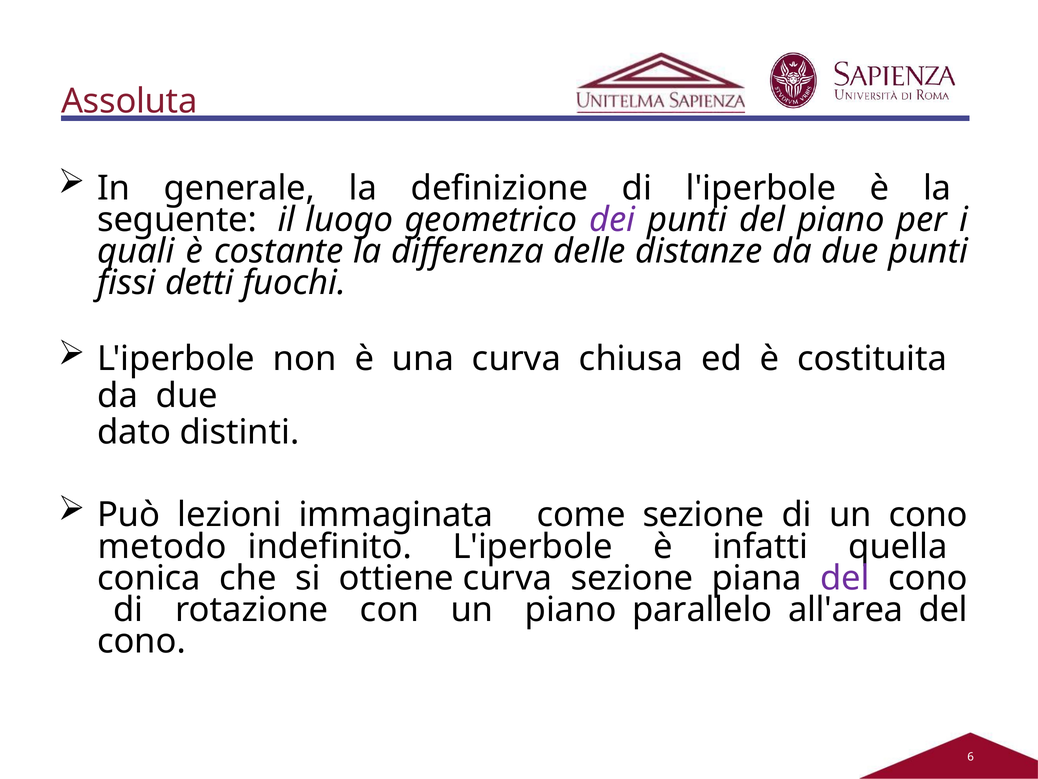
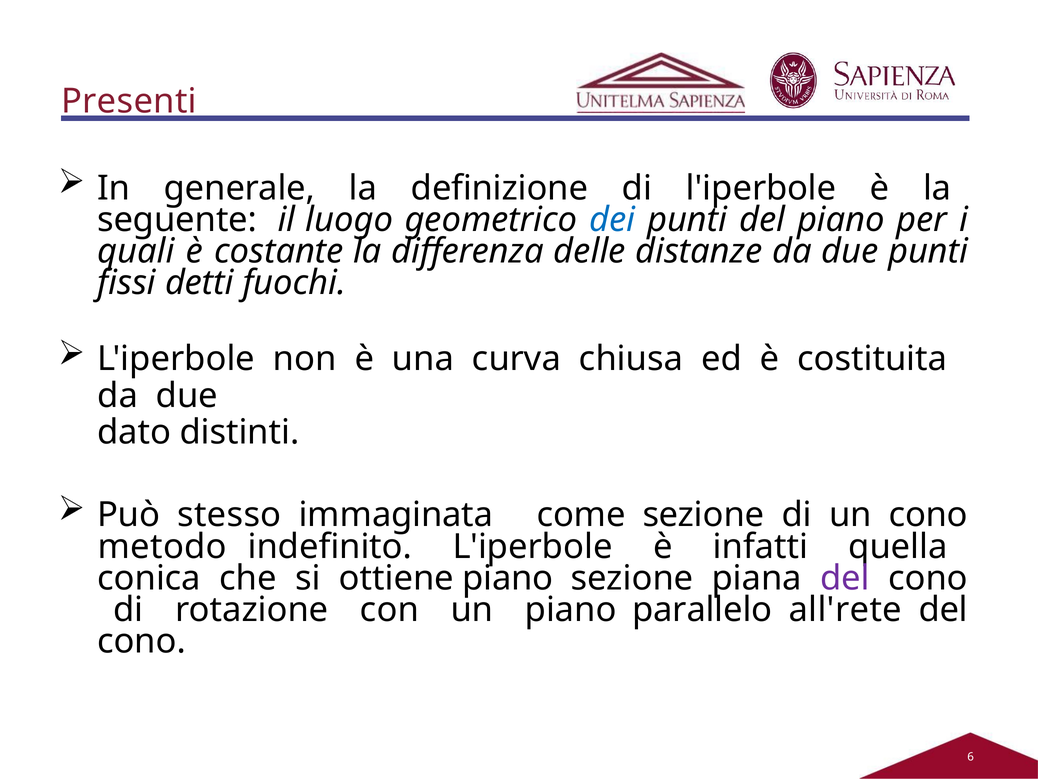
Assoluta: Assoluta -> Presenti (129, 101)
dei colour: purple -> blue (612, 220)
lezioni: lezioni -> stesso (229, 515)
ottiene curva: curva -> piano (508, 578)
all'area: all'area -> all'rete (845, 609)
